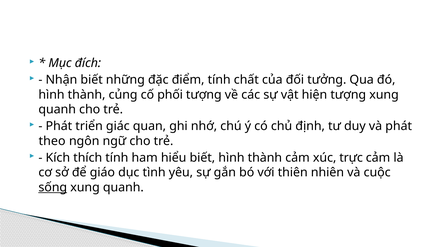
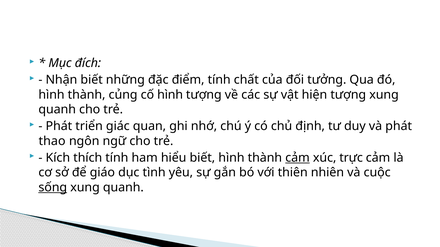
cố phối: phối -> hình (170, 95)
theo: theo -> thao (52, 141)
cảm underline: none -> present (297, 158)
